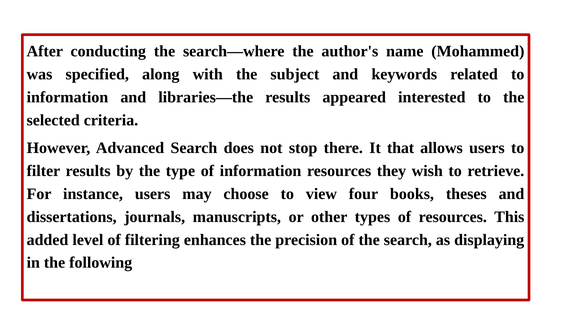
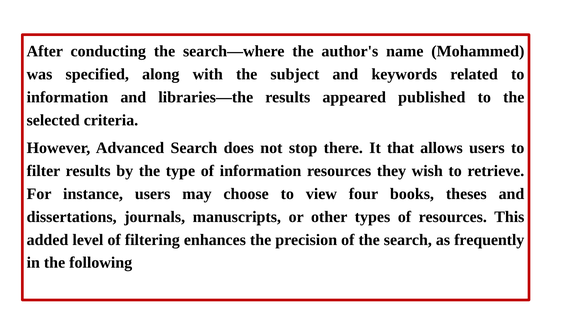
interested: interested -> published (432, 97)
displaying: displaying -> frequently (489, 240)
